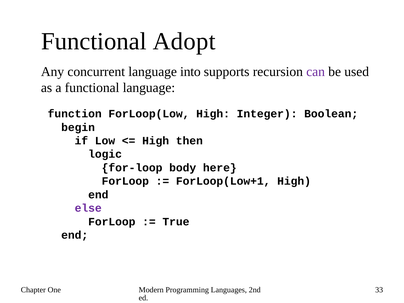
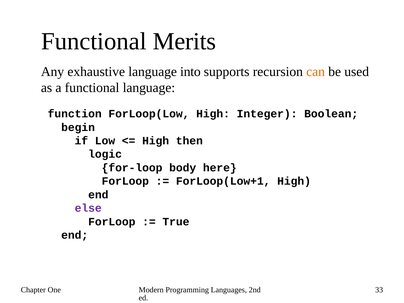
Adopt: Adopt -> Merits (184, 41)
concurrent: concurrent -> exhaustive (96, 72)
can colour: purple -> orange (316, 72)
